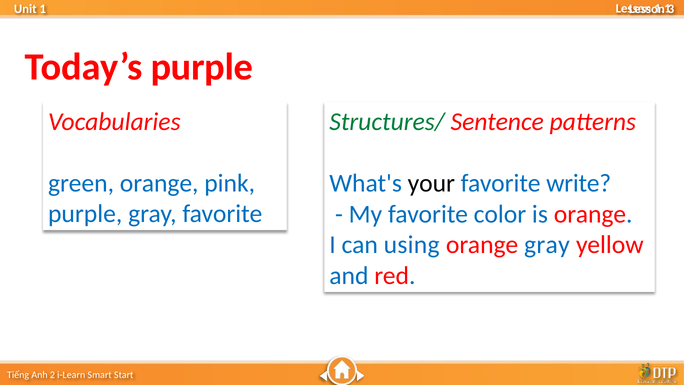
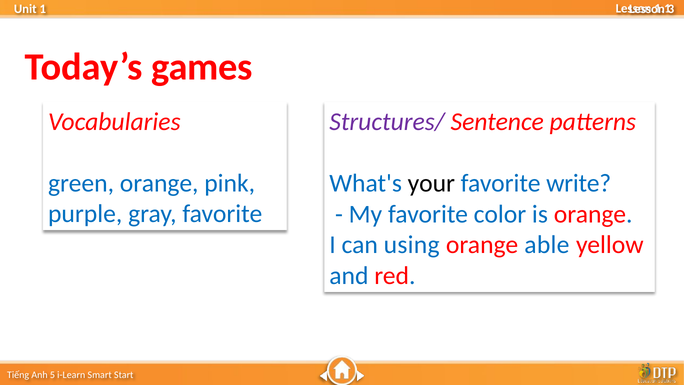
Today’s purple: purple -> games (202, 67)
Structures/ colour: green -> purple (387, 122)
orange gray: gray -> able (547, 245)
2: 2 -> 5 (52, 374)
